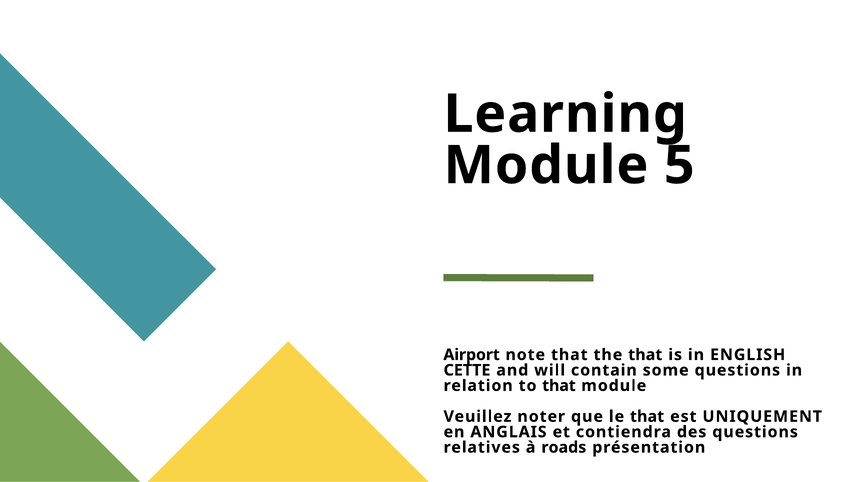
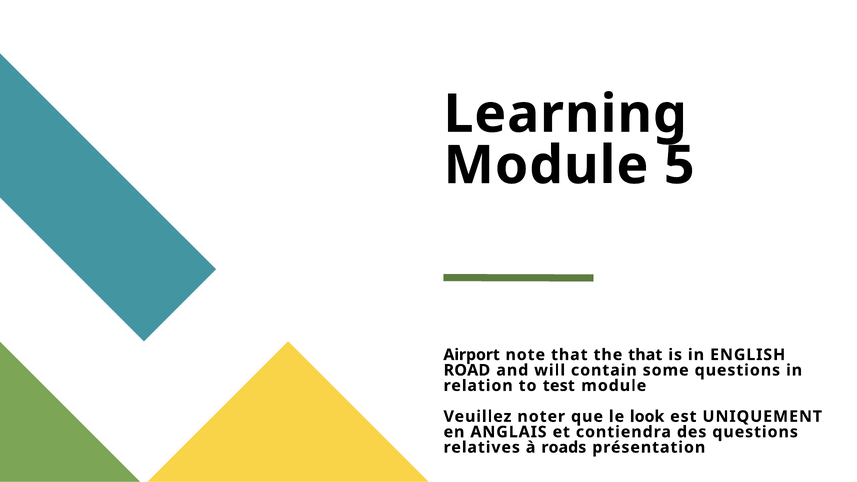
CETTE: CETTE -> ROAD (467, 370)
to that: that -> test (559, 386)
le that: that -> look (647, 417)
